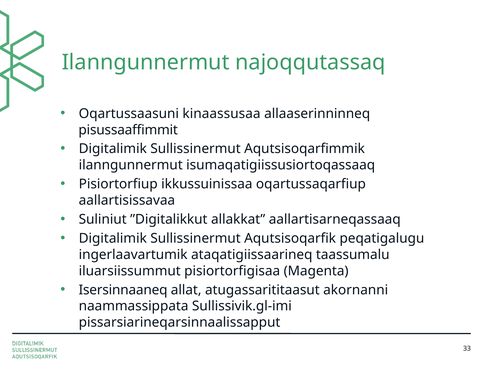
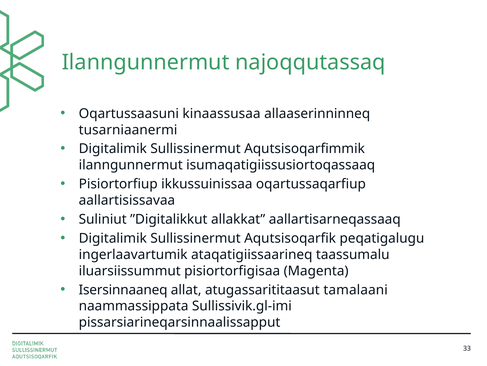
pisussaaffimmit: pisussaaffimmit -> tusarniaanermi (128, 130)
akornanni: akornanni -> tamalaani (356, 289)
